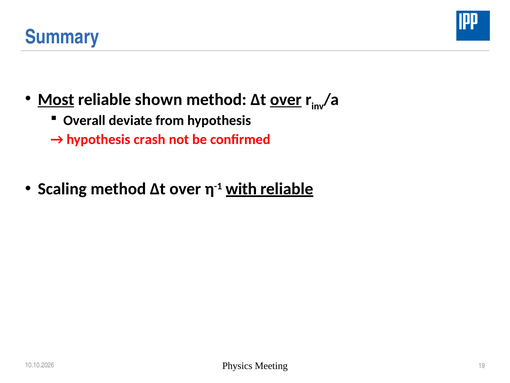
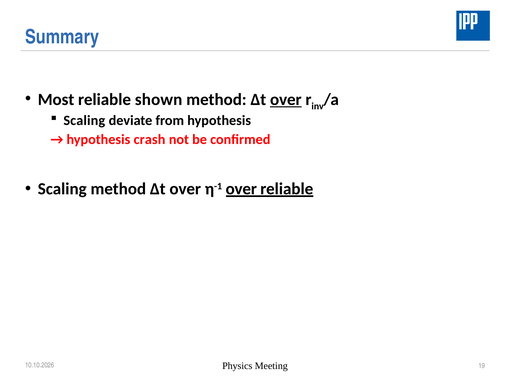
Most underline: present -> none (56, 100)
Overall: Overall -> Scaling (84, 120)
η-1 with: with -> over (241, 189)
